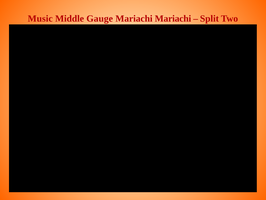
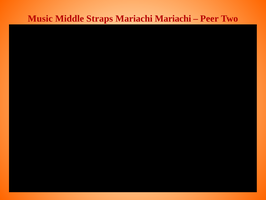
Gauge: Gauge -> Straps (100, 19)
Split: Split -> Peer (209, 19)
